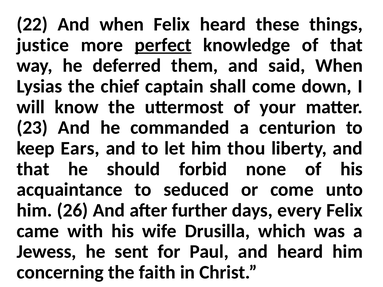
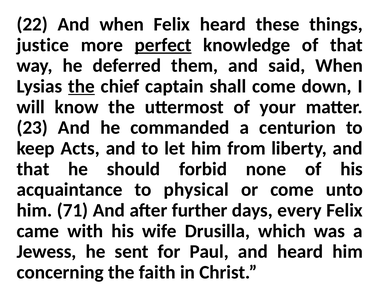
the underline: none -> present (81, 86)
Ears: Ears -> Acts (80, 148)
thou: thou -> from (247, 148)
seduced: seduced -> physical (196, 190)
26: 26 -> 71 (73, 211)
